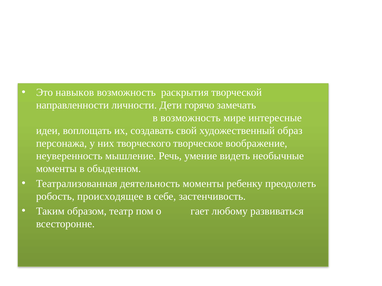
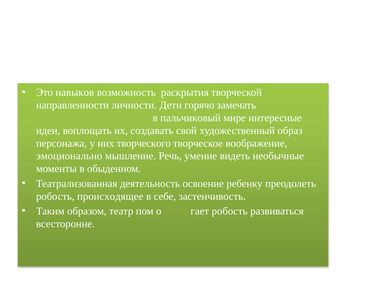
в возможность: возможность -> пальчиковый (190, 118)
неуверенность: неуверенность -> эмоционально (69, 156)
деятельность моменты: моменты -> освоение (203, 184)
гает любому: любому -> робость (230, 211)
